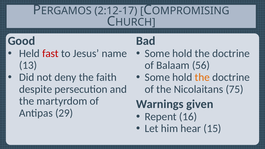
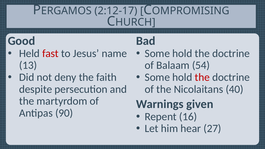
56: 56 -> 54 (201, 65)
the colour: orange -> red (202, 77)
75: 75 -> 40 (235, 89)
29: 29 -> 90 (64, 113)
15: 15 -> 27 (212, 129)
